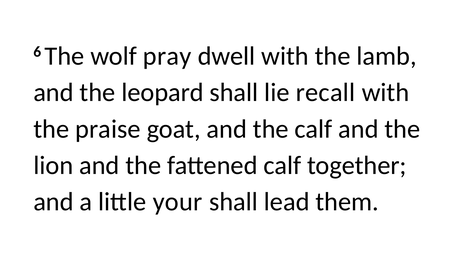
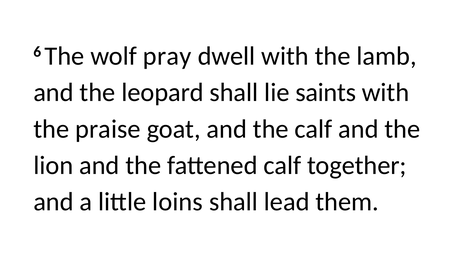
recall: recall -> saints (326, 93)
your: your -> loins (178, 202)
